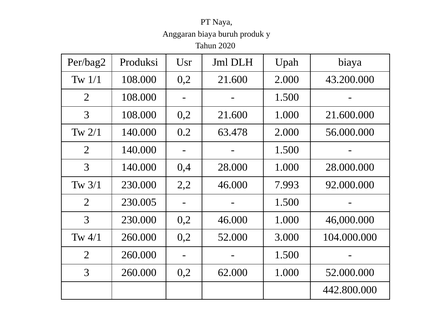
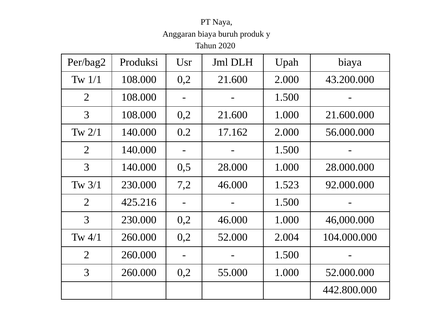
63.478: 63.478 -> 17.162 (233, 133)
0,4: 0,4 -> 0,5 (184, 168)
2,2: 2,2 -> 7,2 (184, 185)
7.993: 7.993 -> 1.523 (287, 185)
230.005: 230.005 -> 425.216 (139, 203)
3.000: 3.000 -> 2.004 (287, 238)
62.000: 62.000 -> 55.000 (233, 273)
